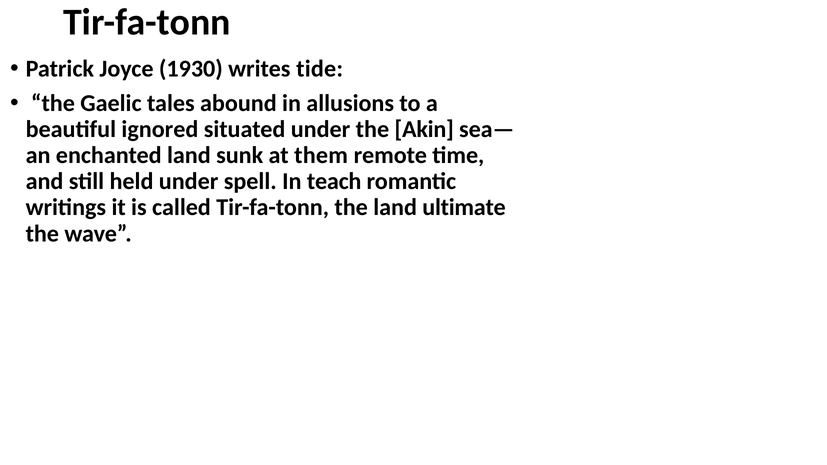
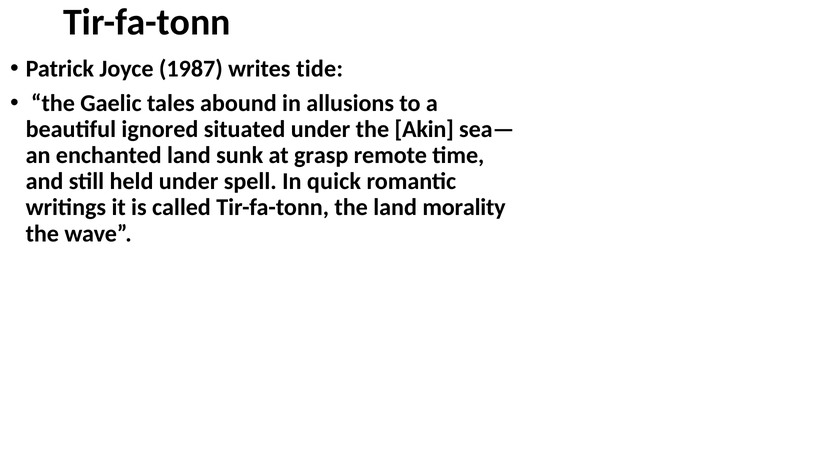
1930: 1930 -> 1987 (191, 69)
them: them -> grasp (321, 155)
teach: teach -> quick (334, 182)
ultimate: ultimate -> morality (464, 208)
